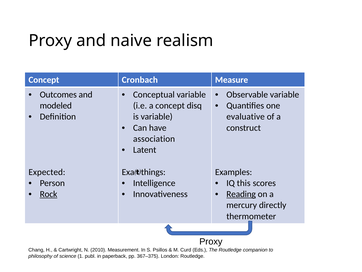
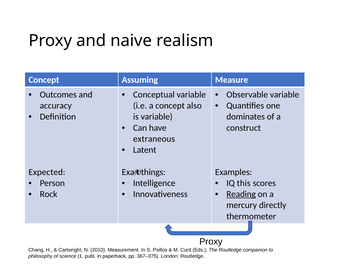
Cronbach: Cronbach -> Assuming (140, 80)
modeled: modeled -> accuracy (56, 105)
disq: disq -> also (194, 105)
evaluative: evaluative -> dominates (246, 116)
association: association -> extraneous (154, 139)
Rock underline: present -> none (49, 194)
